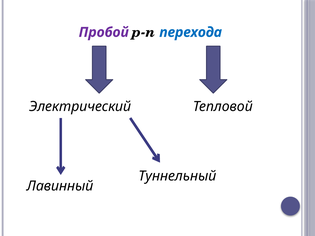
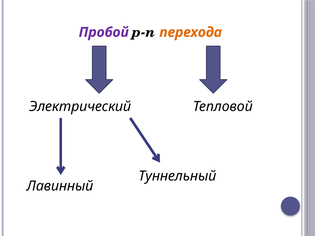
перехода colour: blue -> orange (191, 32)
